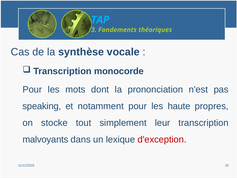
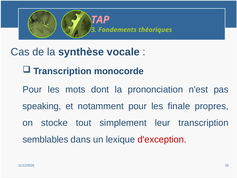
TAP colour: light blue -> pink (100, 20)
haute: haute -> finale (179, 106)
malvoyants: malvoyants -> semblables (45, 139)
